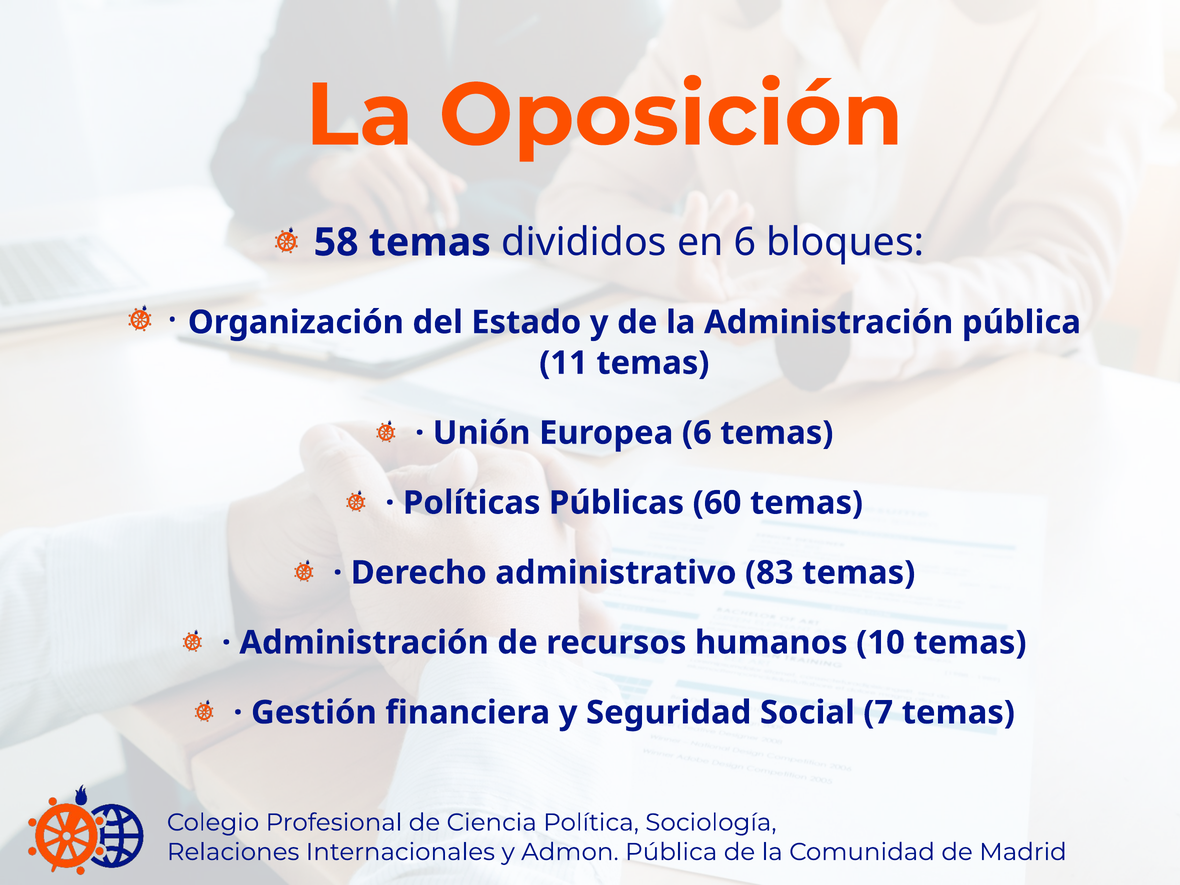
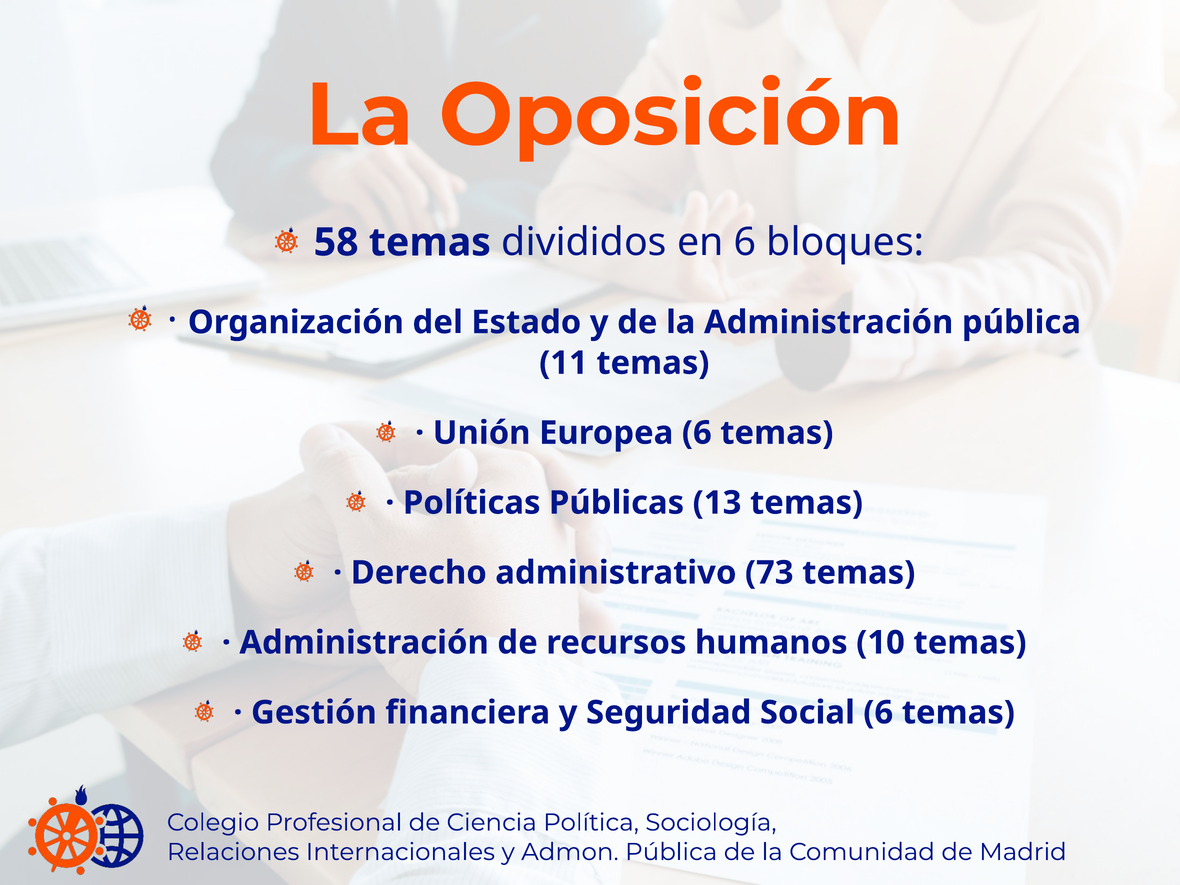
60: 60 -> 13 (717, 503)
83: 83 -> 73 (769, 573)
Social 7: 7 -> 6 (878, 713)
